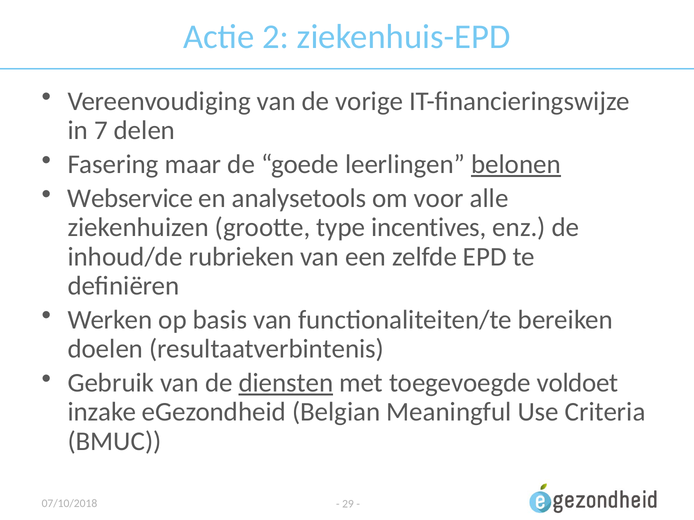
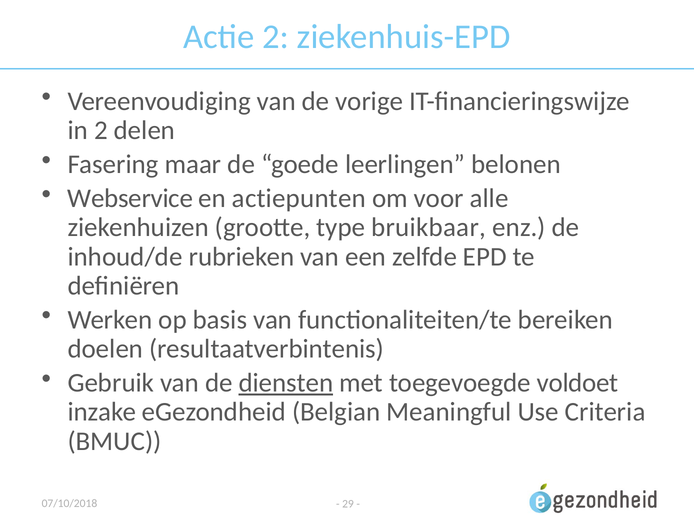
in 7: 7 -> 2 (101, 131)
belonen underline: present -> none (516, 165)
analysetools: analysetools -> actiepunten (299, 199)
incentives: incentives -> bruikbaar (429, 228)
